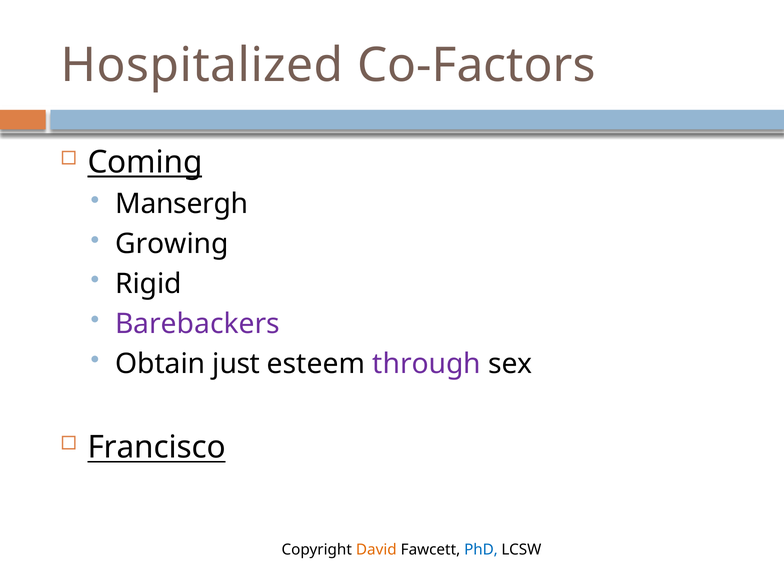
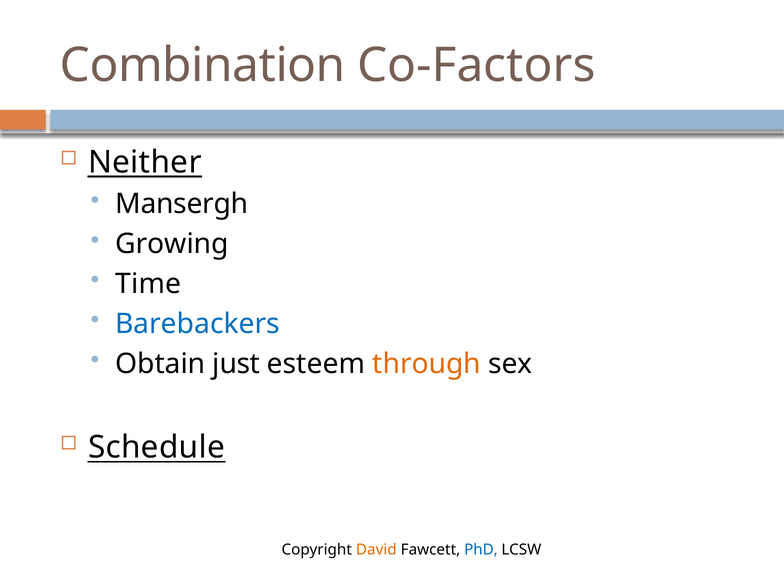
Hospitalized: Hospitalized -> Combination (203, 65)
Coming: Coming -> Neither (145, 162)
Rigid: Rigid -> Time (148, 284)
Barebackers colour: purple -> blue (197, 324)
through colour: purple -> orange (427, 364)
Francisco: Francisco -> Schedule (156, 447)
